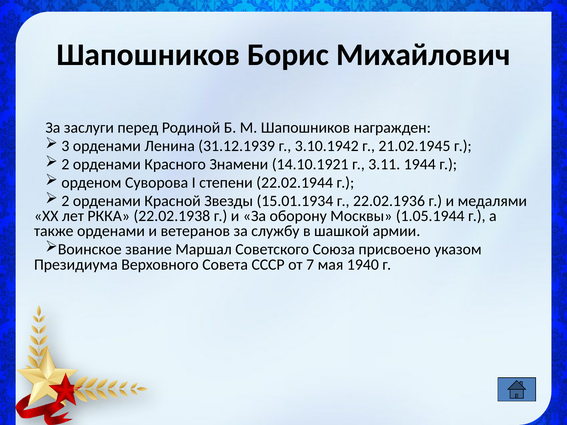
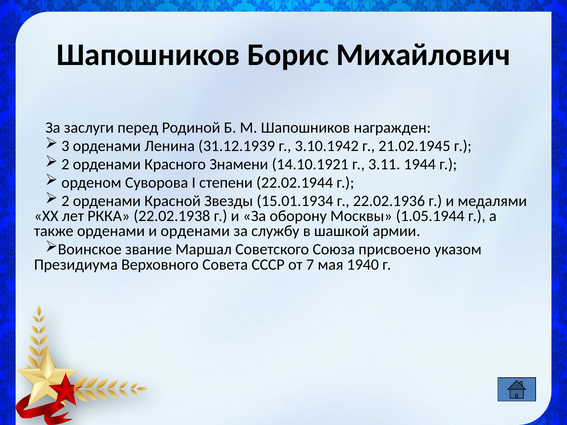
и ветеранов: ветеранов -> орденами (195, 231)
